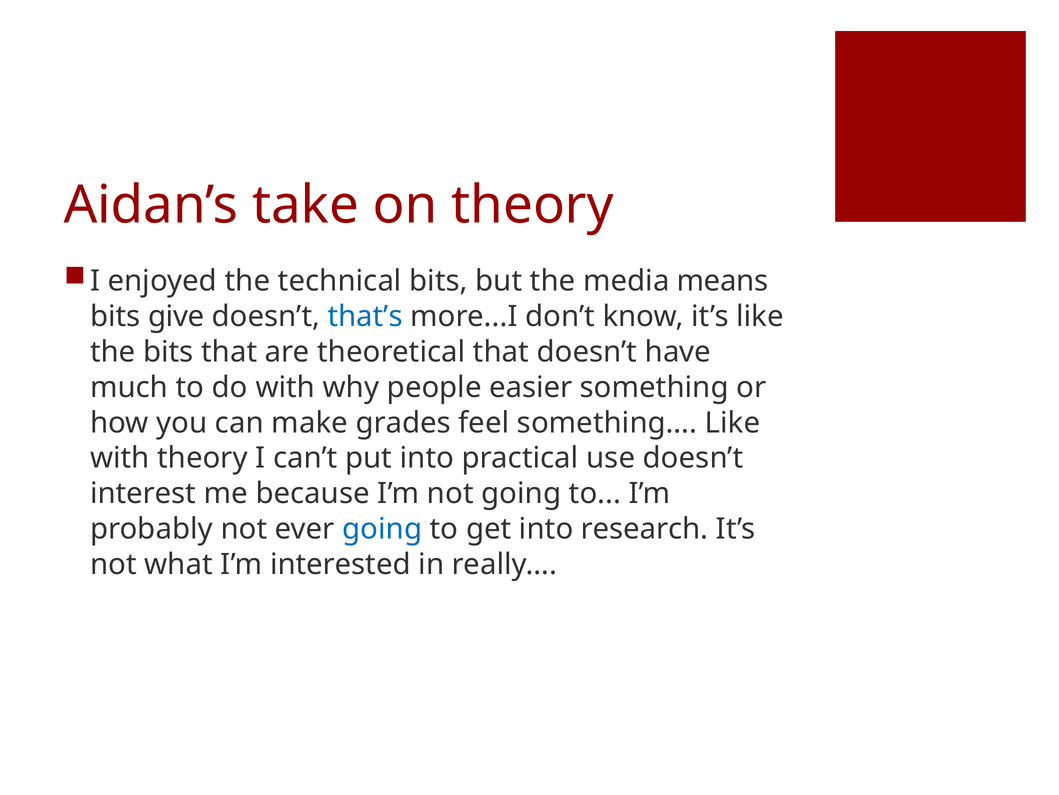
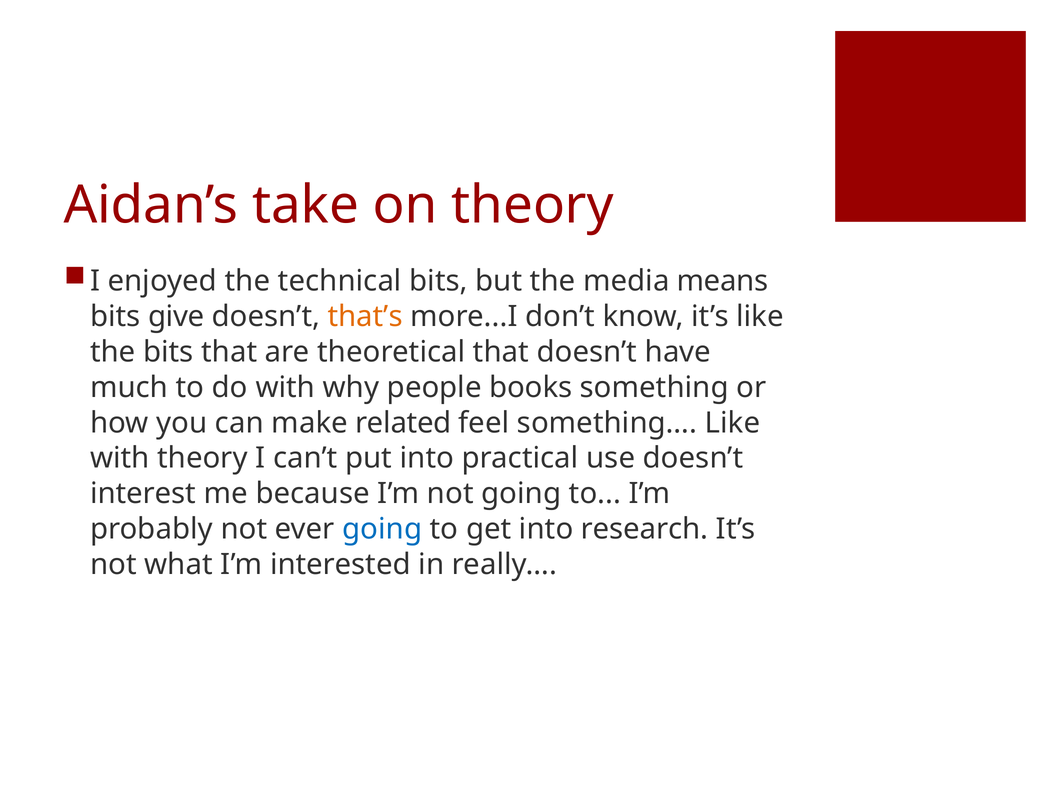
that’s colour: blue -> orange (365, 316)
easier: easier -> books (531, 387)
grades: grades -> related (403, 422)
